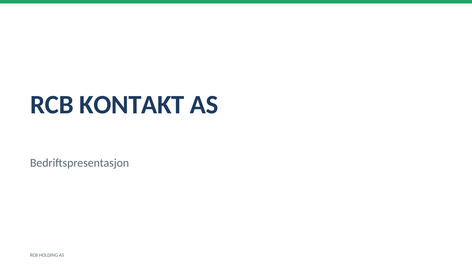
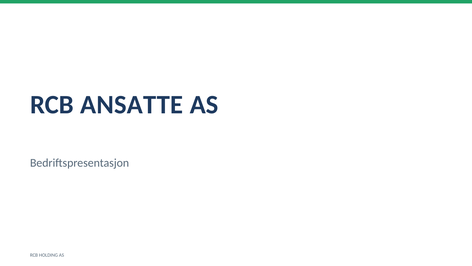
KONTAKT: KONTAKT -> ANSATTE (132, 105)
